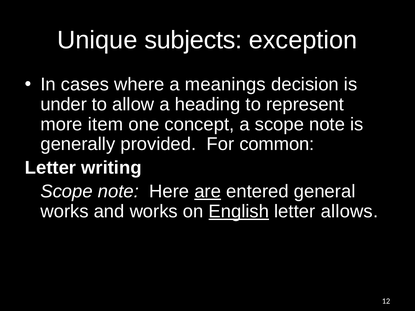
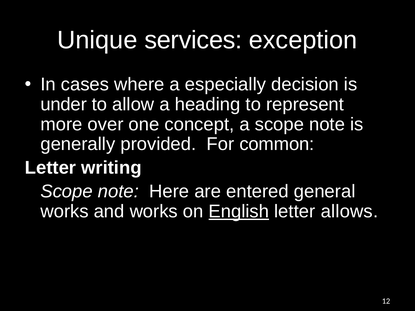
subjects: subjects -> services (193, 40)
meanings: meanings -> especially (226, 85)
item: item -> over (106, 124)
are underline: present -> none (208, 192)
